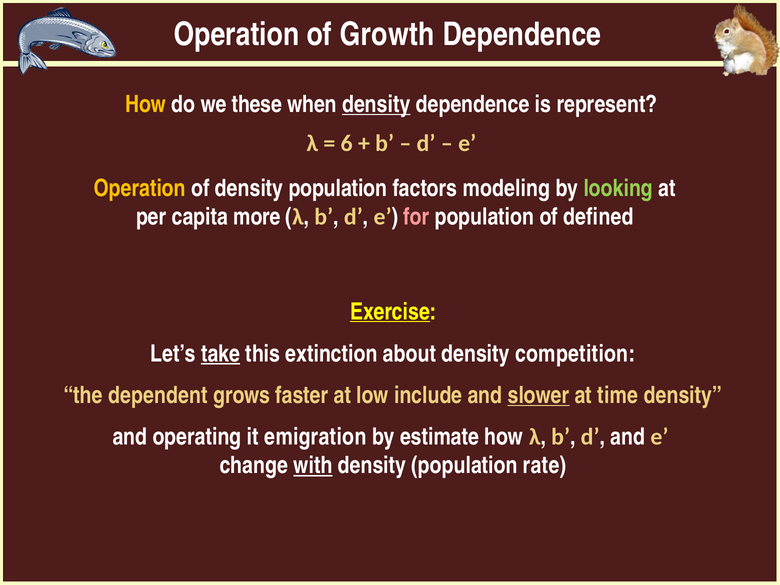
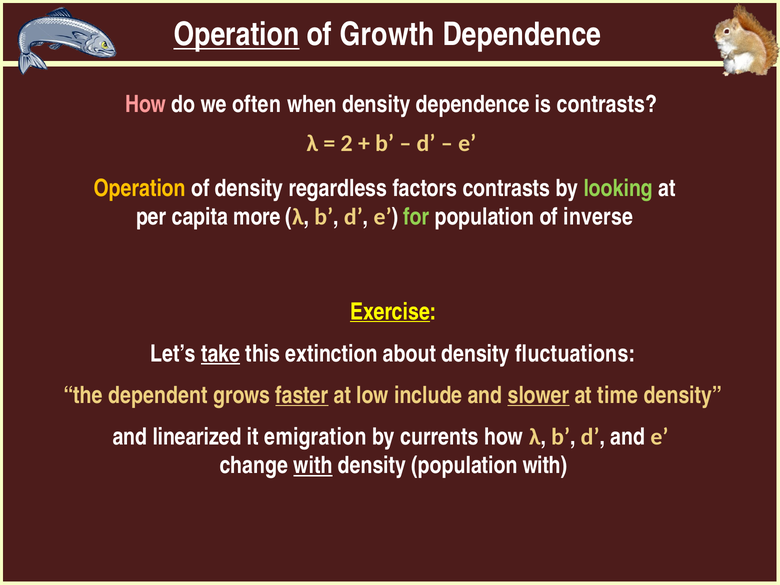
Operation underline: none -> present (236, 35)
How colour: yellow -> pink (146, 104)
these: these -> often (257, 104)
density underline: present -> none (376, 104)
is represent: represent -> contrasts (607, 104)
6: 6 -> 2 (347, 143)
of density population: population -> regardless (338, 188)
factors modeling: modeling -> contrasts (506, 188)
for colour: pink -> light green (416, 217)
defined: defined -> inverse (598, 217)
competition: competition -> fluctuations (575, 354)
faster underline: none -> present (302, 395)
operating: operating -> linearized (197, 437)
estimate: estimate -> currents (439, 437)
population rate: rate -> with (545, 465)
